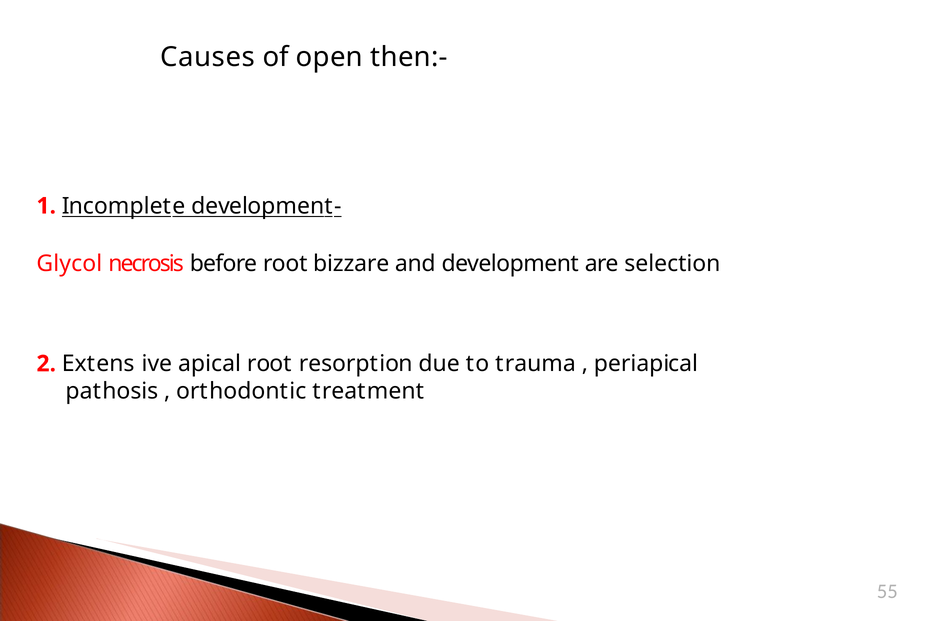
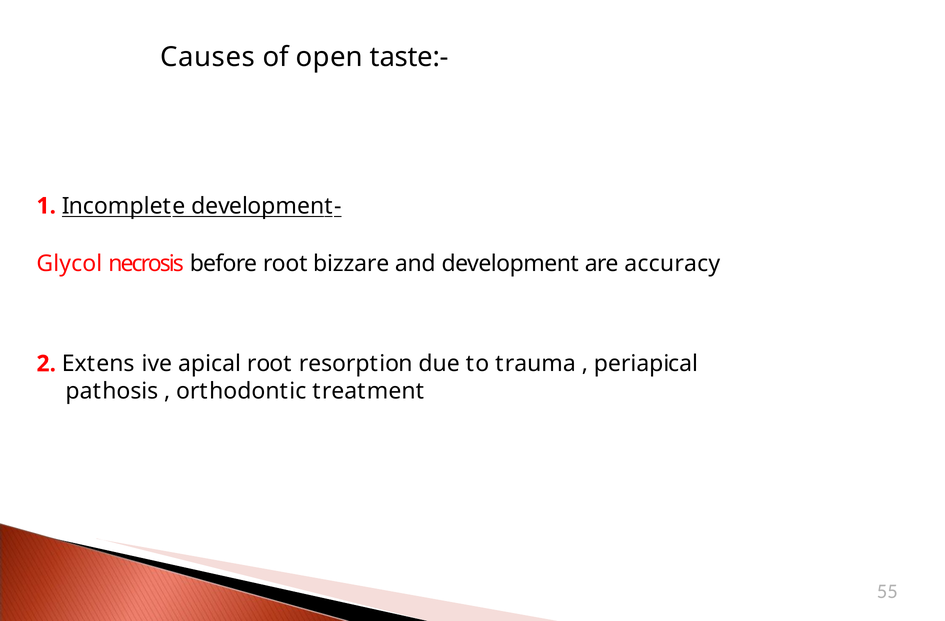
then:-: then:- -> taste:- (409, 57)
selection: selection -> accuracy (672, 263)
